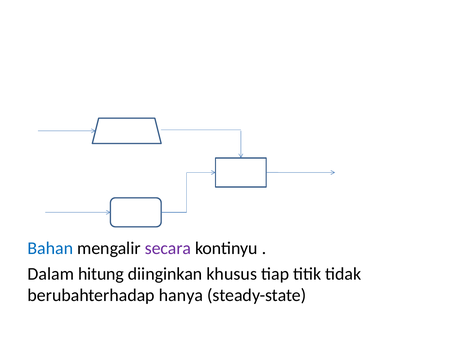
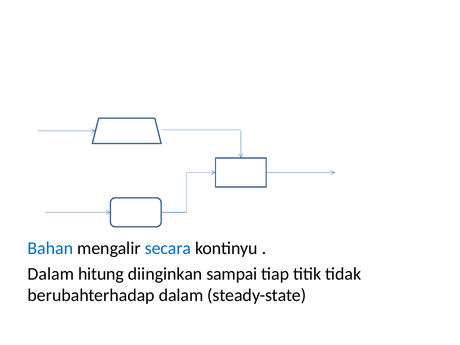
secara colour: purple -> blue (168, 248)
khusus: khusus -> sampai (232, 274)
berubahterhadap hanya: hanya -> dalam (181, 295)
